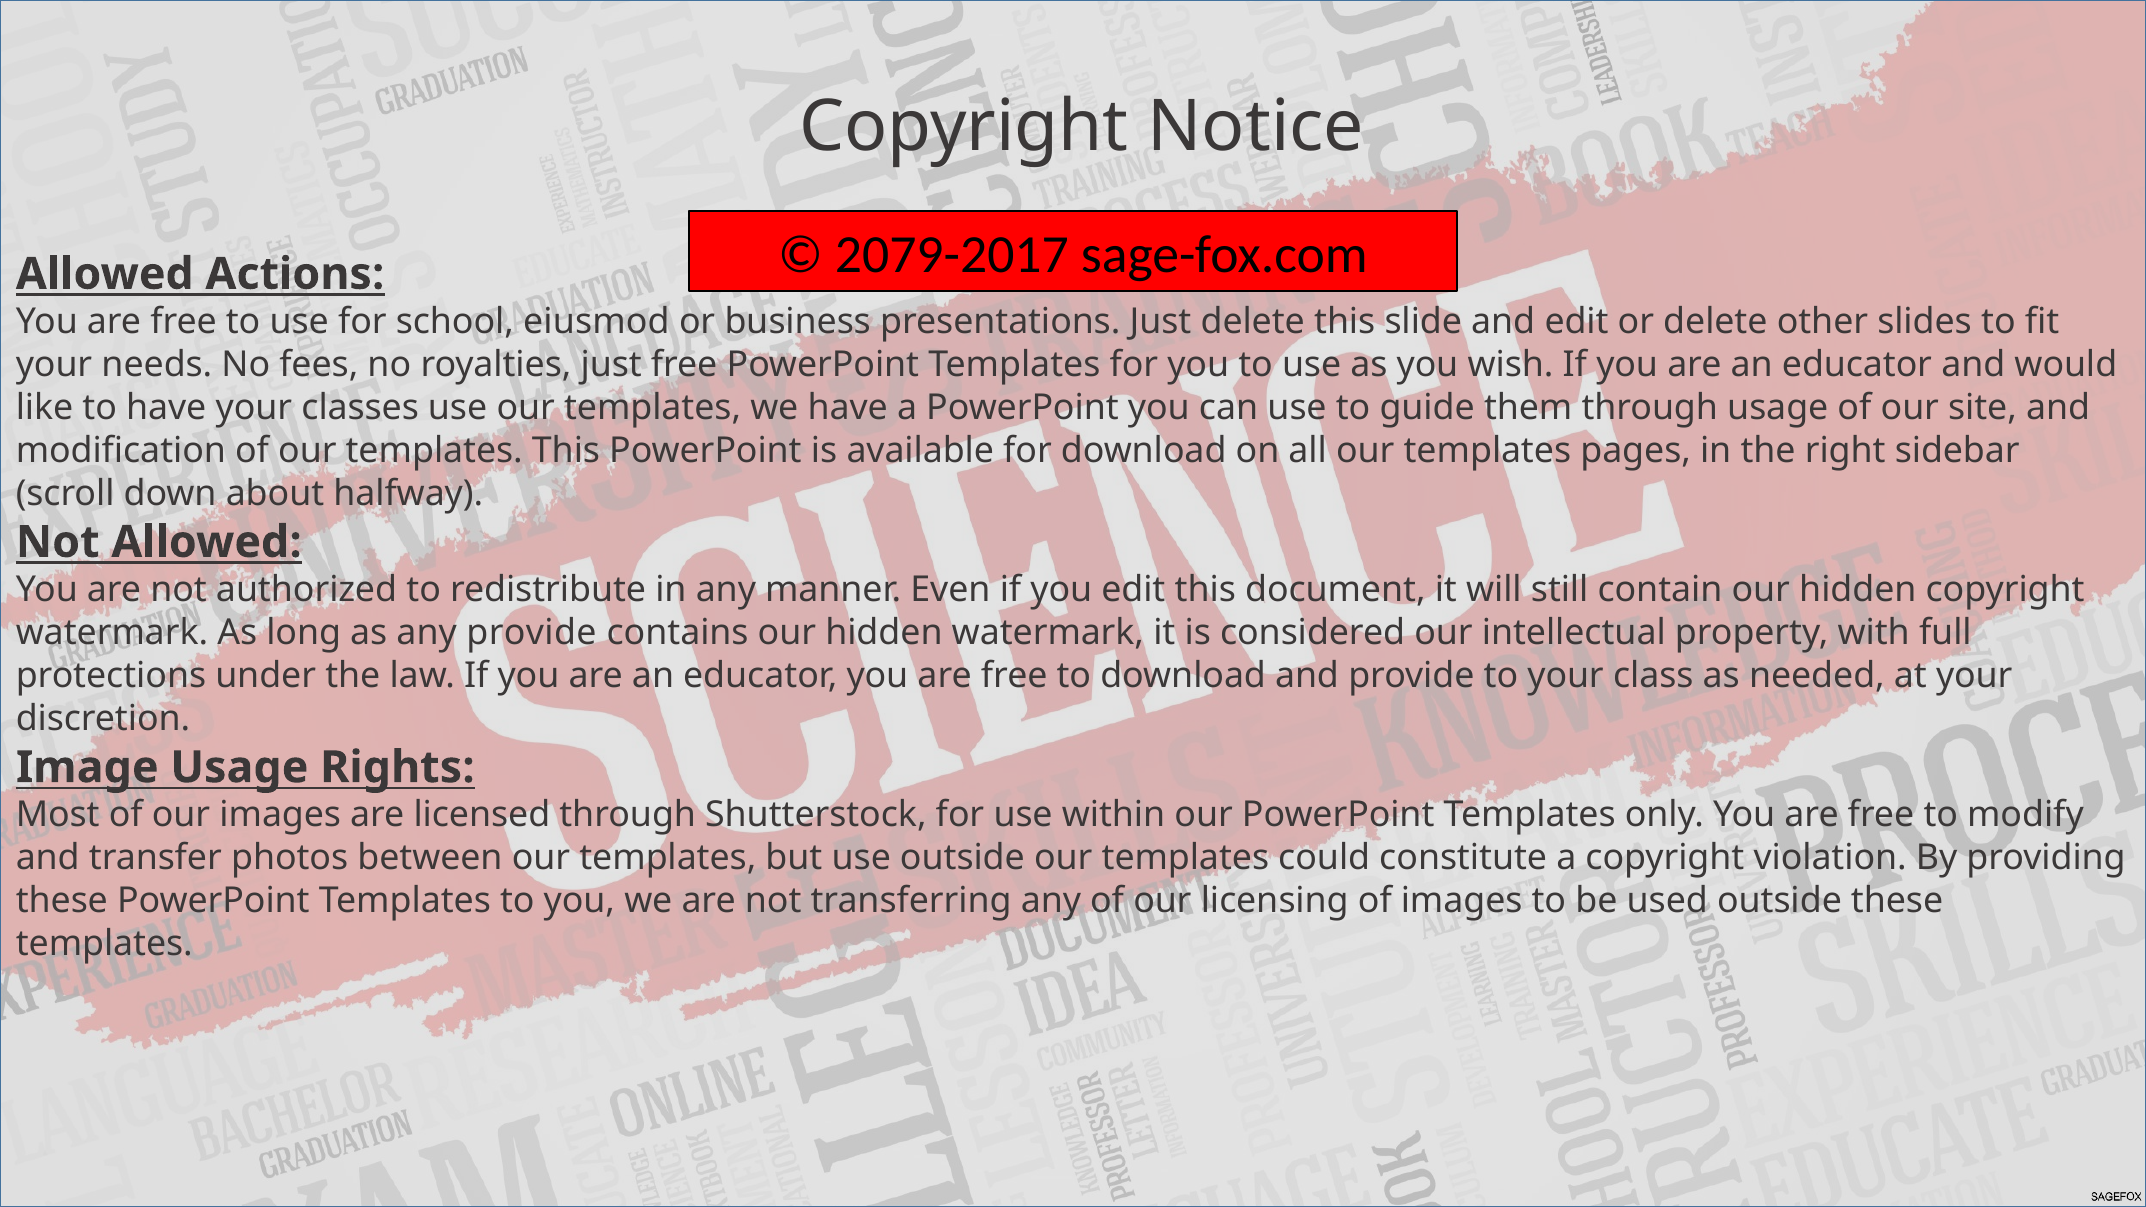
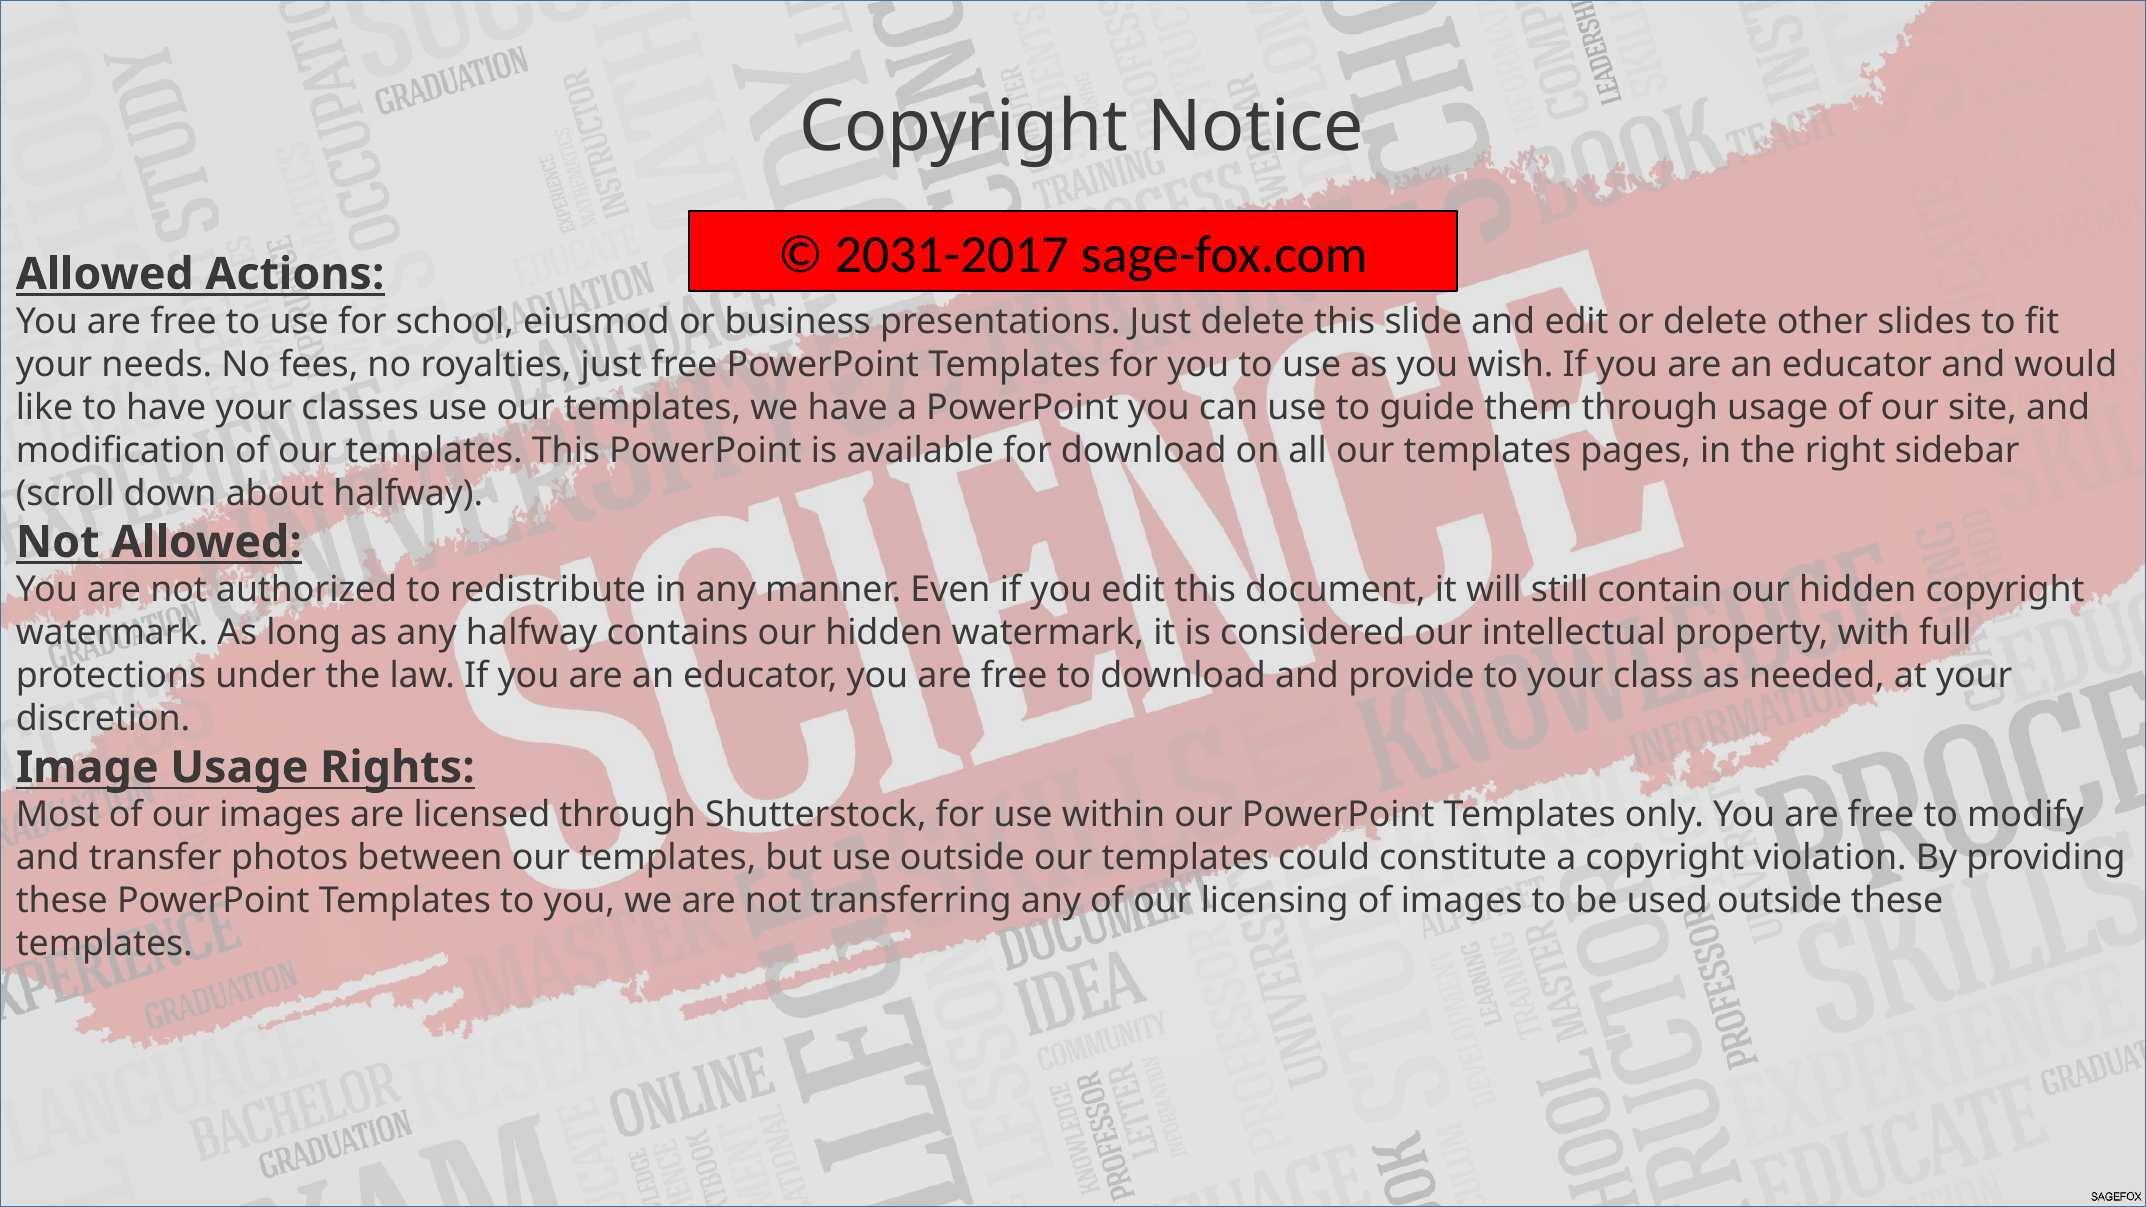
2079-2017: 2079-2017 -> 2031-2017 (952, 255)
any provide: provide -> halfway (532, 633)
